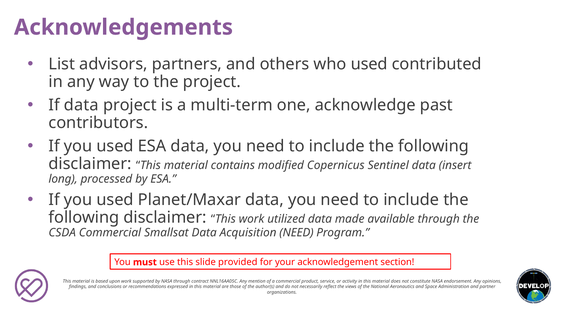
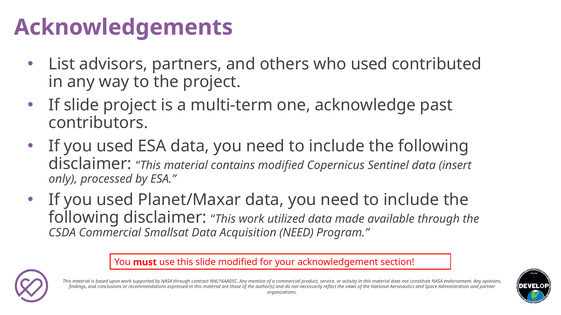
If data: data -> slide (81, 105)
long: long -> only (63, 179)
slide provided: provided -> modified (238, 263)
